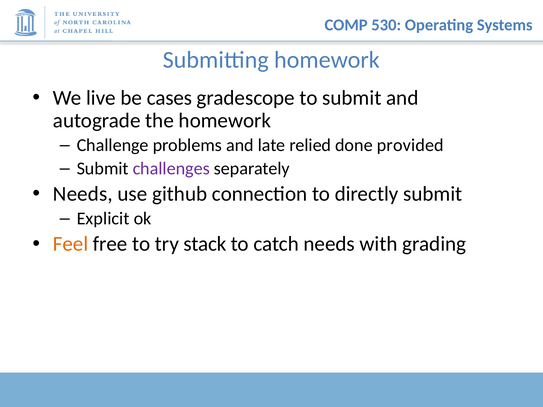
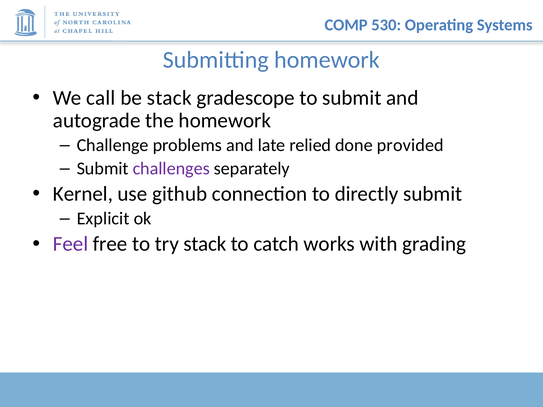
live: live -> call (101, 98)
be cases: cases -> stack (169, 98)
Needs: Needs -> Kernel (83, 194)
Feel colour: orange -> purple (71, 244)
catch needs: needs -> works (329, 244)
